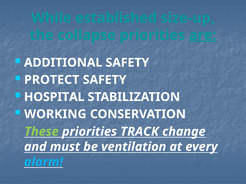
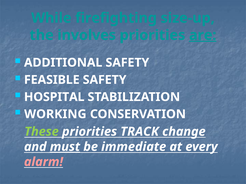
established: established -> firefighting (116, 18)
collapse: collapse -> involves (87, 35)
PROTECT: PROTECT -> FEASIBLE (52, 80)
must underline: none -> present (65, 147)
ventilation: ventilation -> immediate (134, 147)
alarm colour: light blue -> pink (44, 162)
